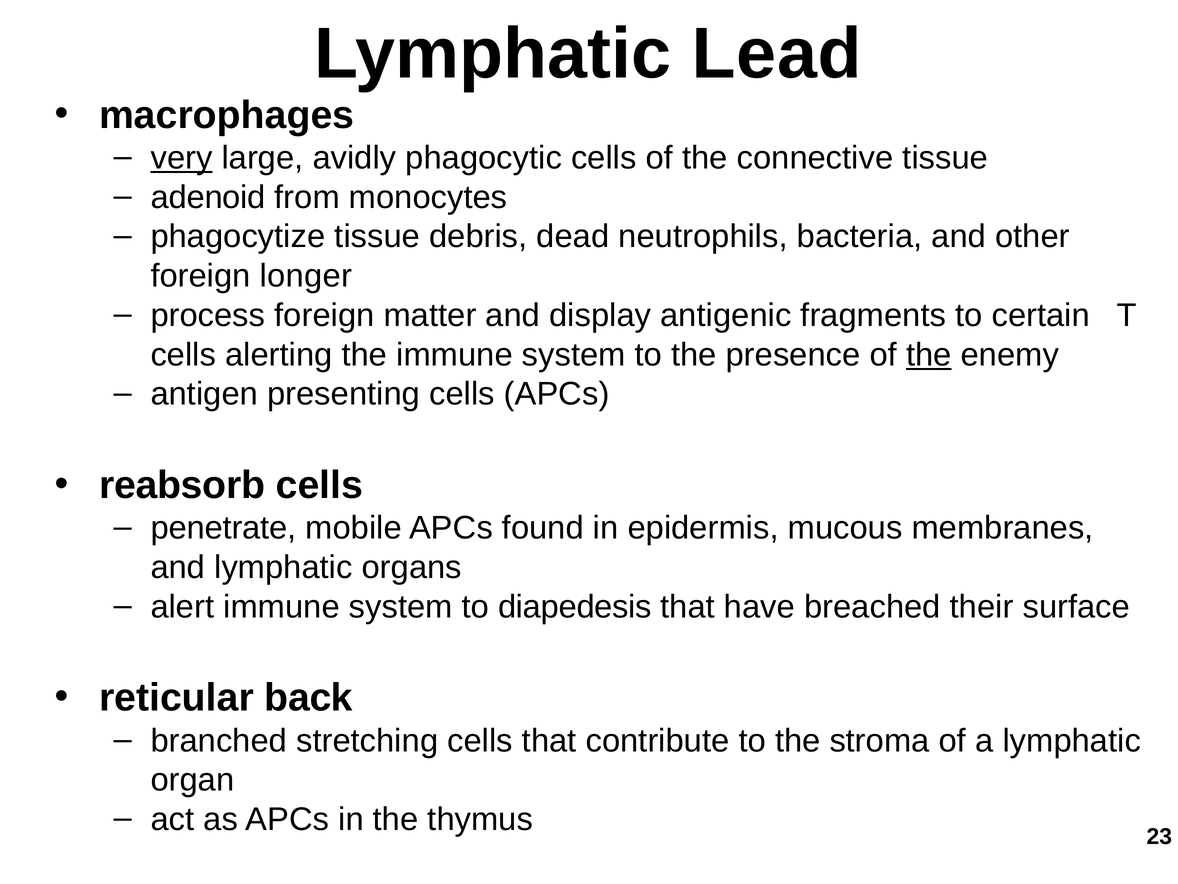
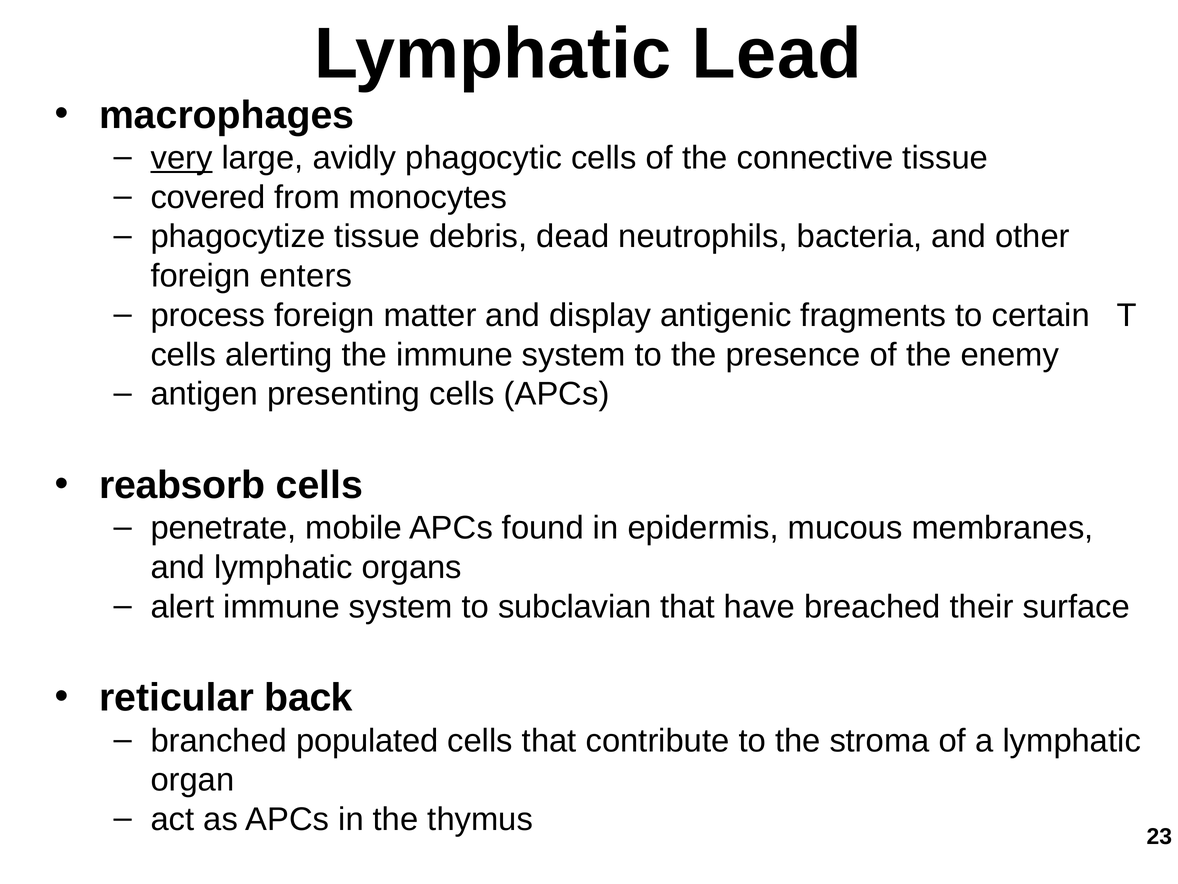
adenoid: adenoid -> covered (208, 197)
longer: longer -> enters (306, 276)
the underline: present -> none (929, 355)
diapedesis: diapedesis -> subclavian (575, 606)
stretching: stretching -> populated (367, 740)
